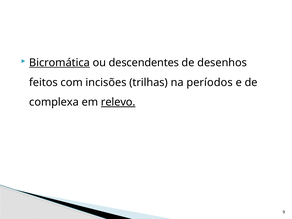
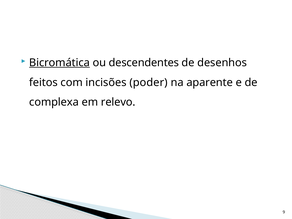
trilhas: trilhas -> poder (149, 82)
períodos: períodos -> aparente (210, 82)
relevo underline: present -> none (118, 102)
